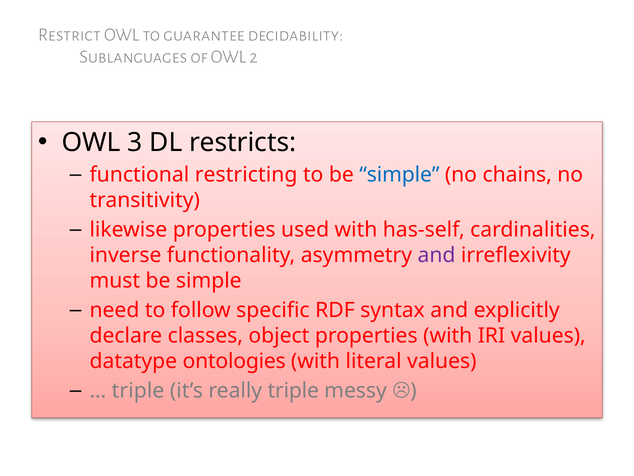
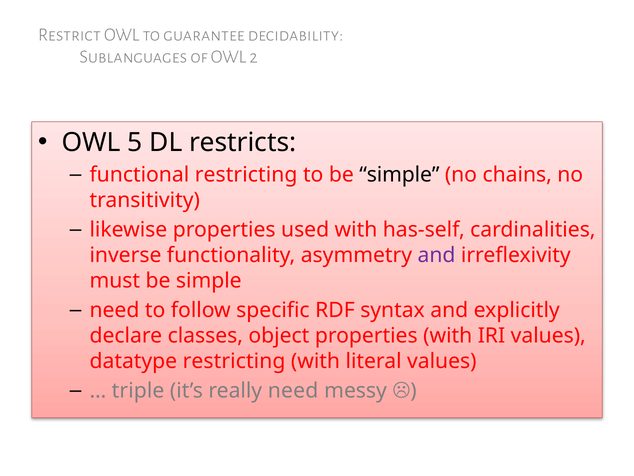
3: 3 -> 5 (135, 142)
simple colour: blue -> black (399, 175)
datatype ontologies: ontologies -> restricting (234, 361)
really triple: triple -> need (293, 390)
